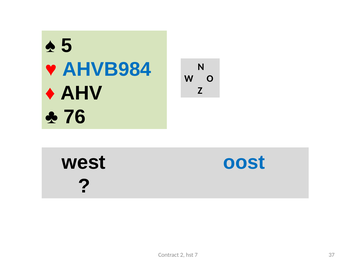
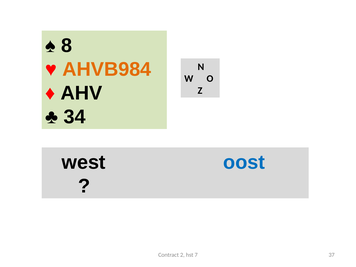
5: 5 -> 8 (67, 46)
AHVB984 colour: blue -> orange (107, 69)
76: 76 -> 34 (75, 117)
